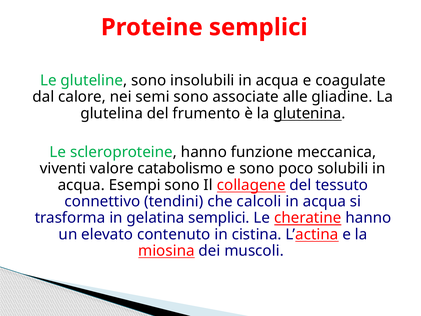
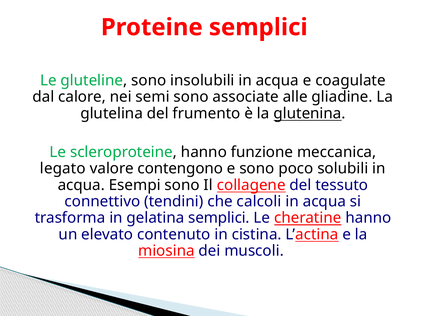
viventi: viventi -> legato (63, 169)
catabolismo: catabolismo -> contengono (180, 169)
